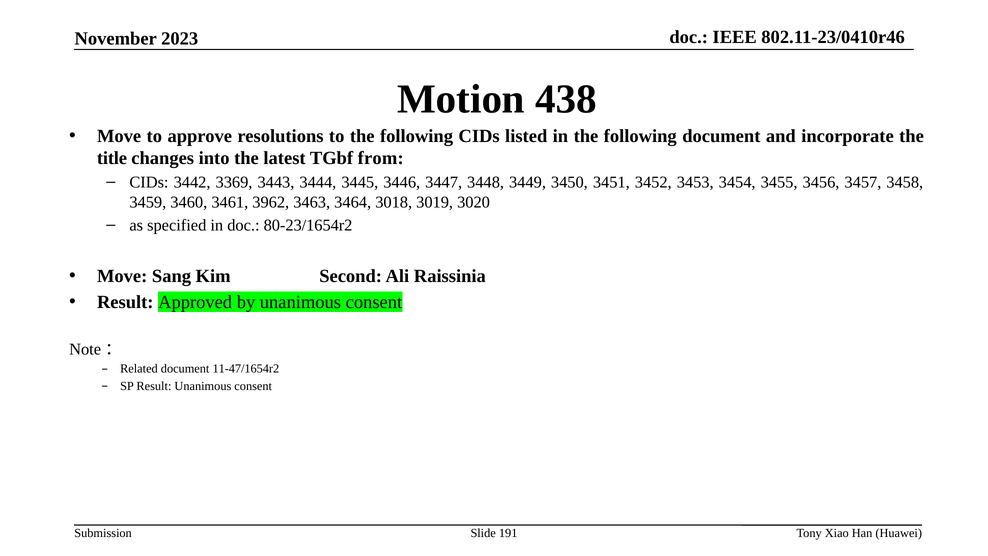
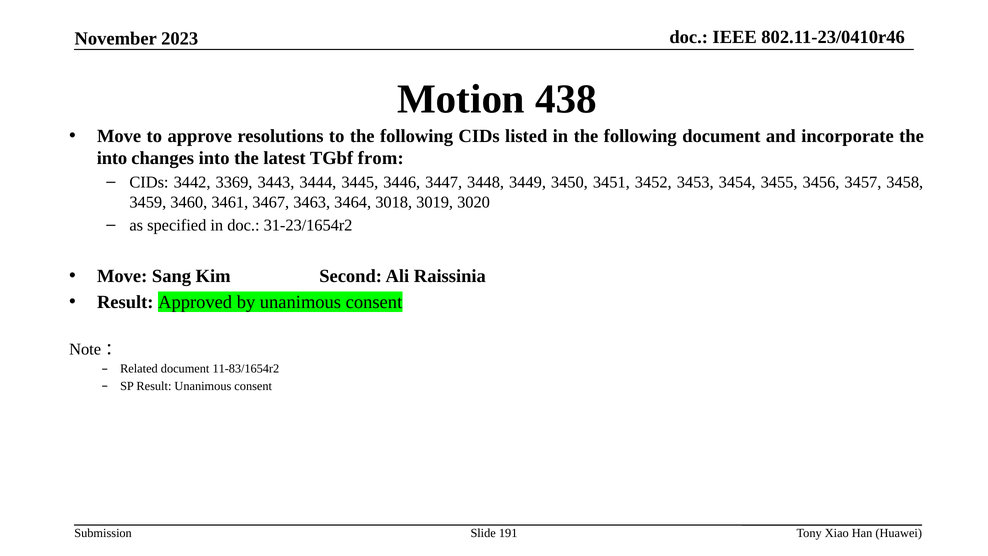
title: title -> into (112, 158)
3962: 3962 -> 3467 (271, 202)
80-23/1654r2: 80-23/1654r2 -> 31-23/1654r2 (308, 225)
11-47/1654r2: 11-47/1654r2 -> 11-83/1654r2 (246, 368)
